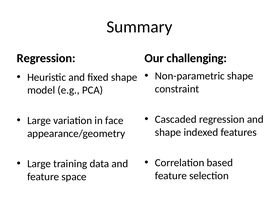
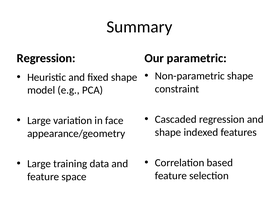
challenging: challenging -> parametric (197, 58)
